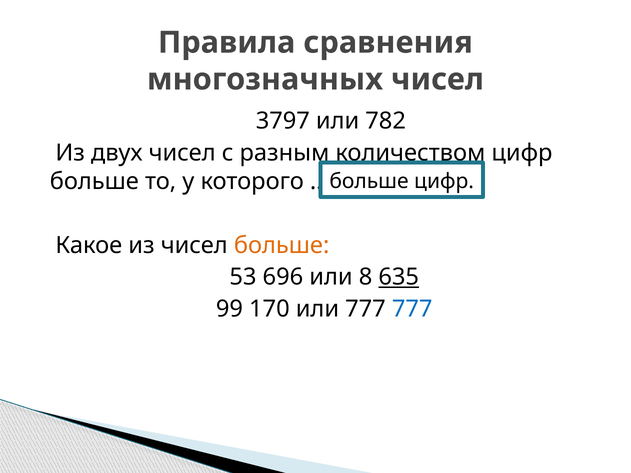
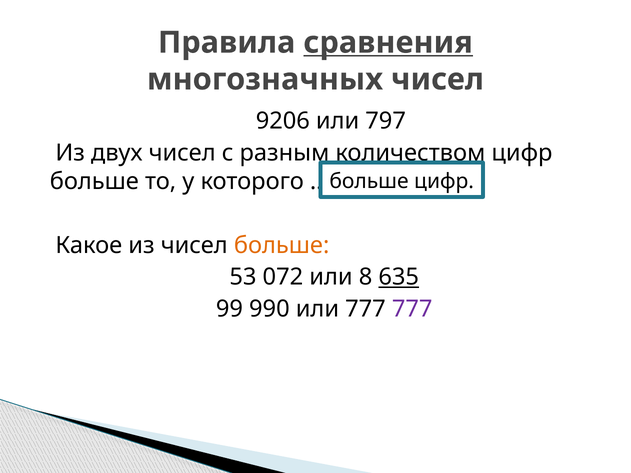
сравнения underline: none -> present (388, 43)
3797: 3797 -> 9206 (283, 121)
782: 782 -> 797 (386, 121)
696: 696 -> 072 (283, 277)
170: 170 -> 990 (269, 309)
777 colour: blue -> purple (412, 309)
